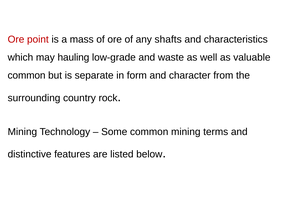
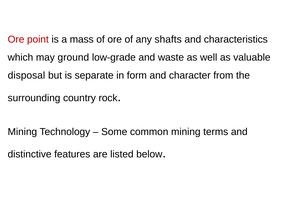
hauling: hauling -> ground (73, 57)
common: common -> disposal (26, 75)
